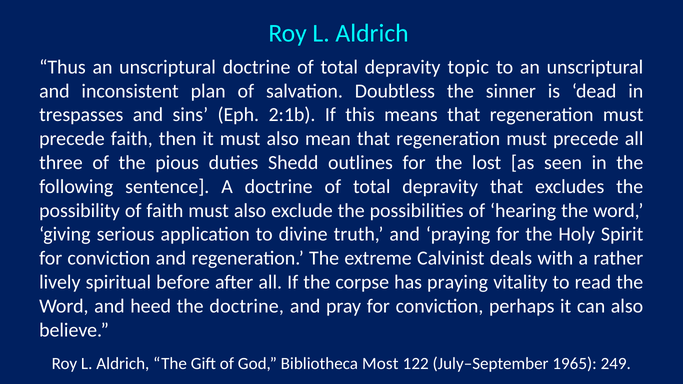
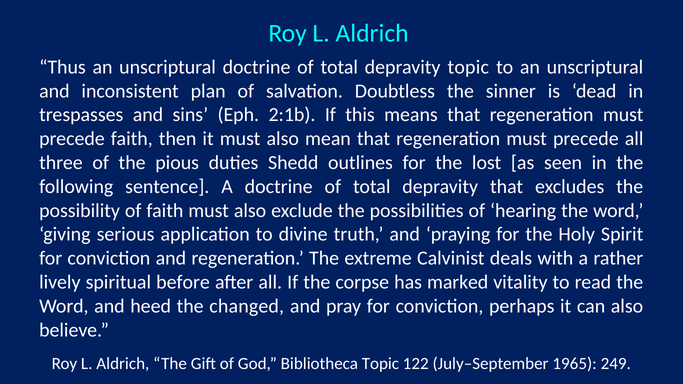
has praying: praying -> marked (458, 282)
the doctrine: doctrine -> changed (247, 306)
Bibliotheca Most: Most -> Topic (380, 364)
